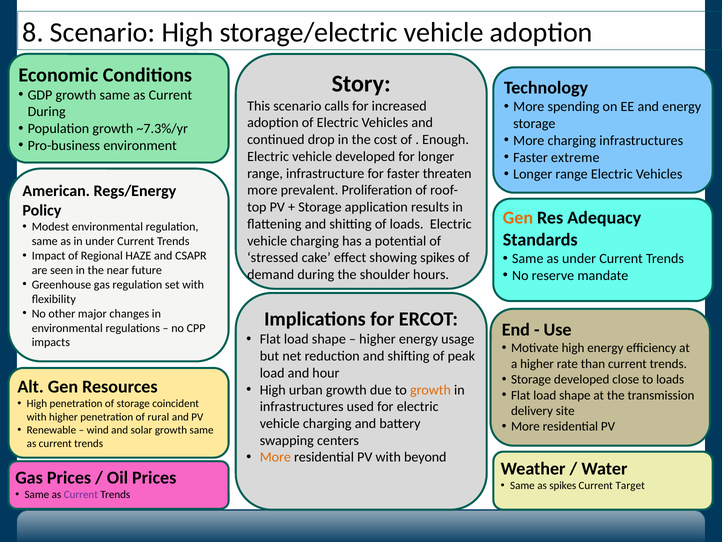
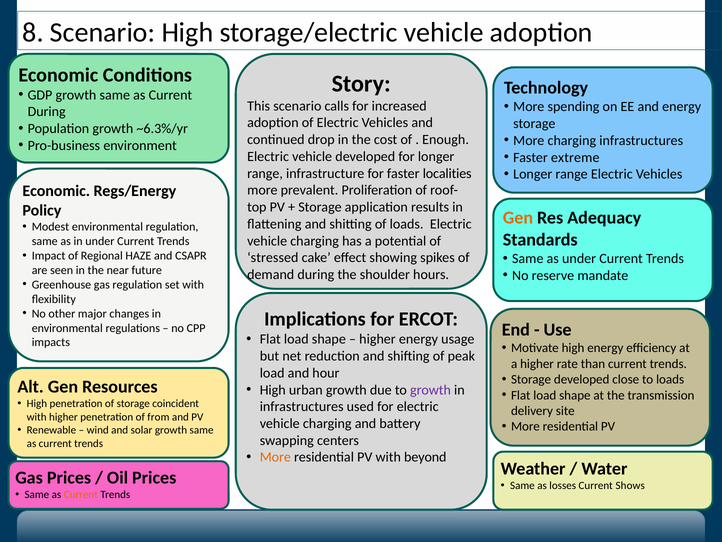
~7.3%/yr: ~7.3%/yr -> ~6.3%/yr (162, 129)
threaten: threaten -> localities (447, 173)
American: American -> Economic (56, 191)
growth colour: orange -> purple (430, 390)
rural: rural -> from (158, 416)
as spikes: spikes -> losses (563, 485)
Target: Target -> Shows (630, 485)
Current colour: purple -> orange (81, 494)
